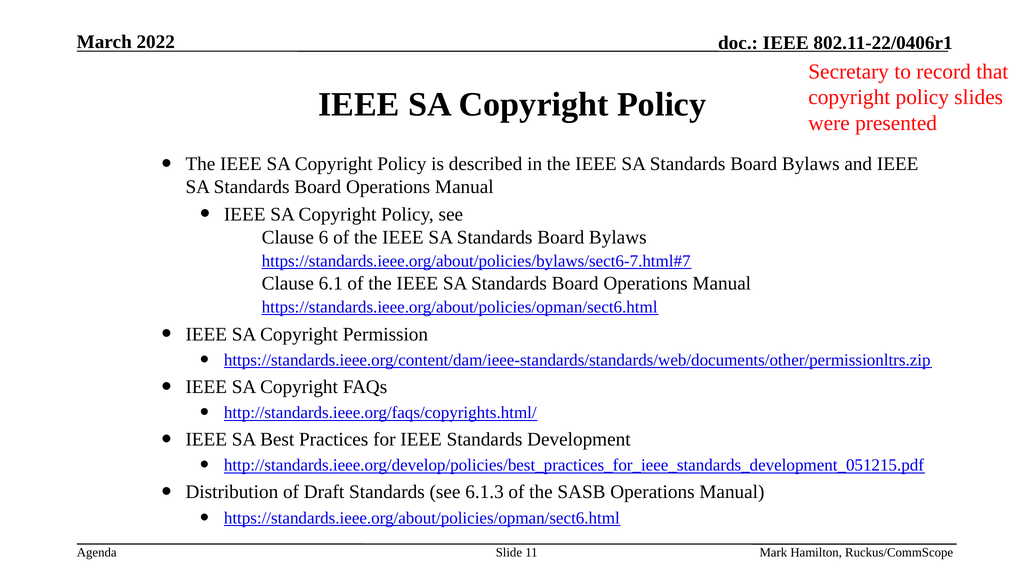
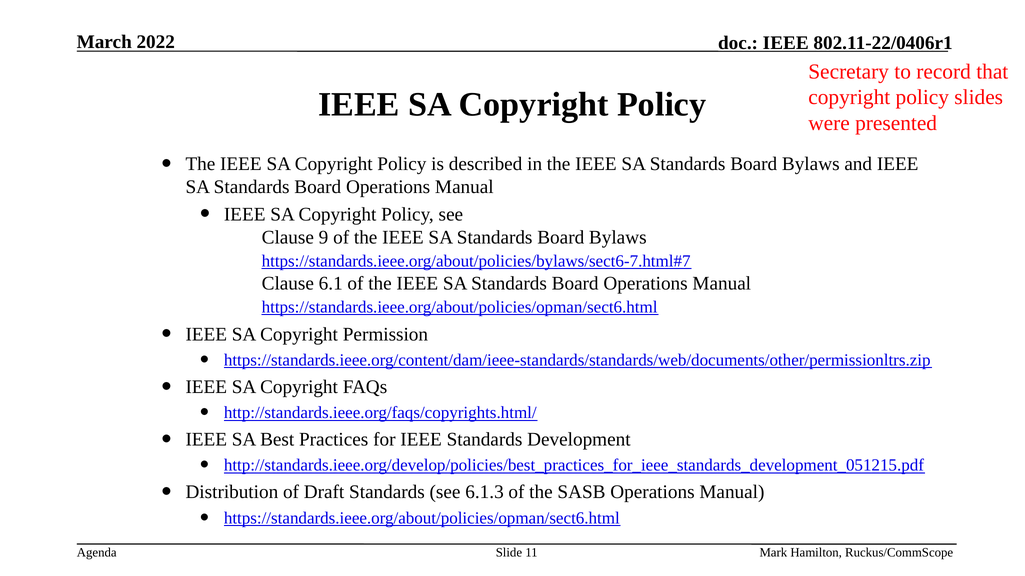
6: 6 -> 9 (324, 238)
